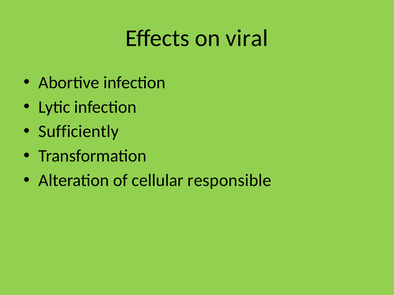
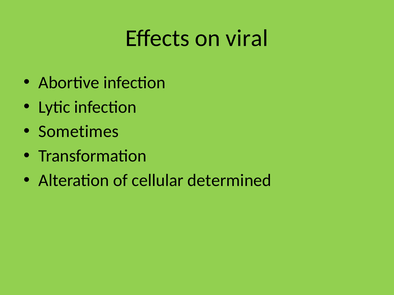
Sufficiently: Sufficiently -> Sometimes (79, 132)
responsible: responsible -> determined (229, 181)
